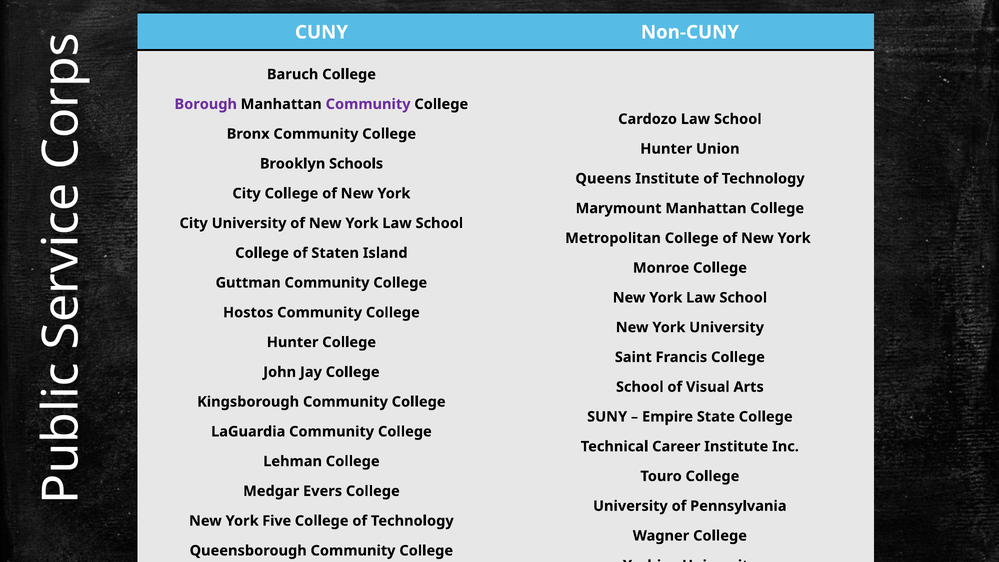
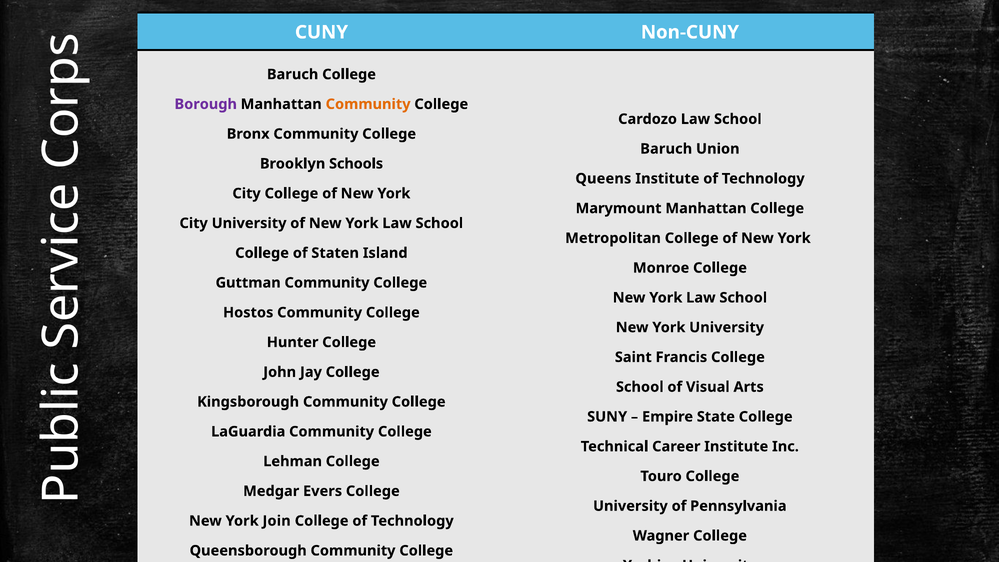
Community colour: purple -> orange (368, 104)
Hunter: Hunter -> Baruch (666, 149)
Five: Five -> Join (277, 521)
